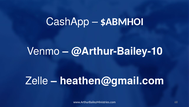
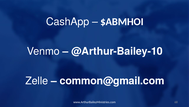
heathen@gmail.com: heathen@gmail.com -> common@gmail.com (112, 80)
